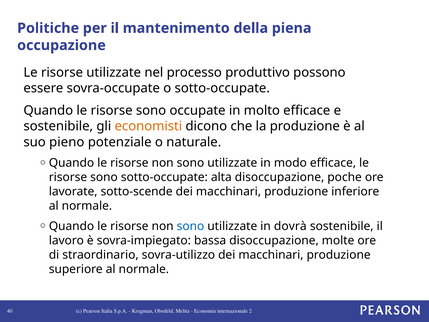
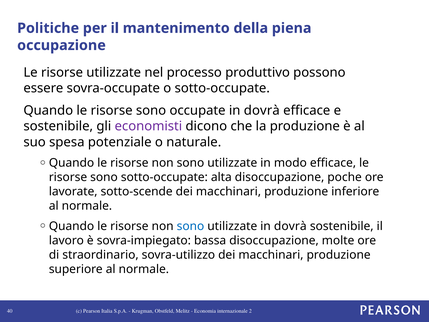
occupate in molto: molto -> dovrà (262, 110)
economisti colour: orange -> purple (148, 126)
pieno: pieno -> spesa (67, 142)
